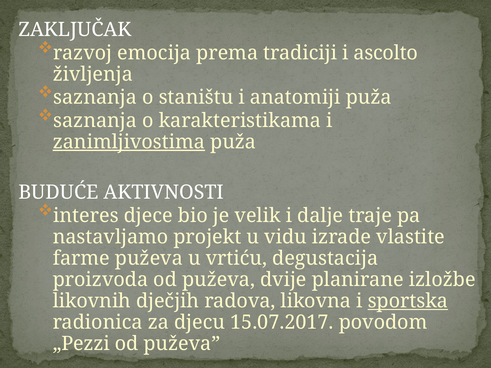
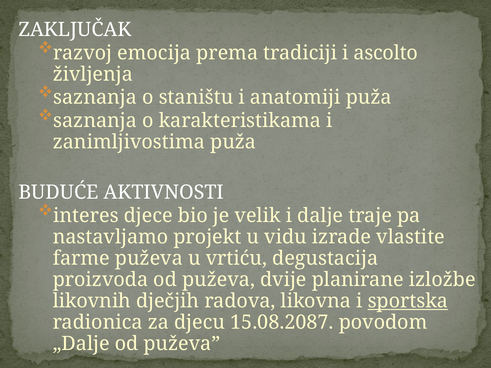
zanimljivostima underline: present -> none (129, 142)
15.07.2017: 15.07.2017 -> 15.08.2087 (282, 323)
„Pezzi: „Pezzi -> „Dalje (81, 344)
